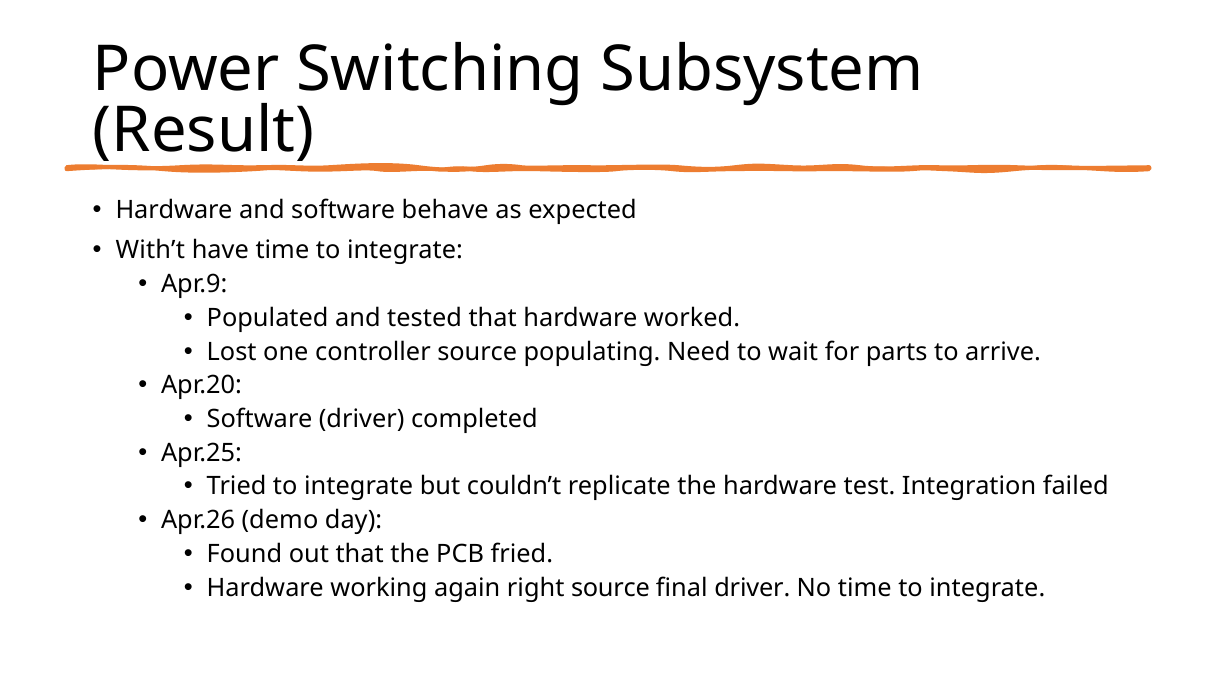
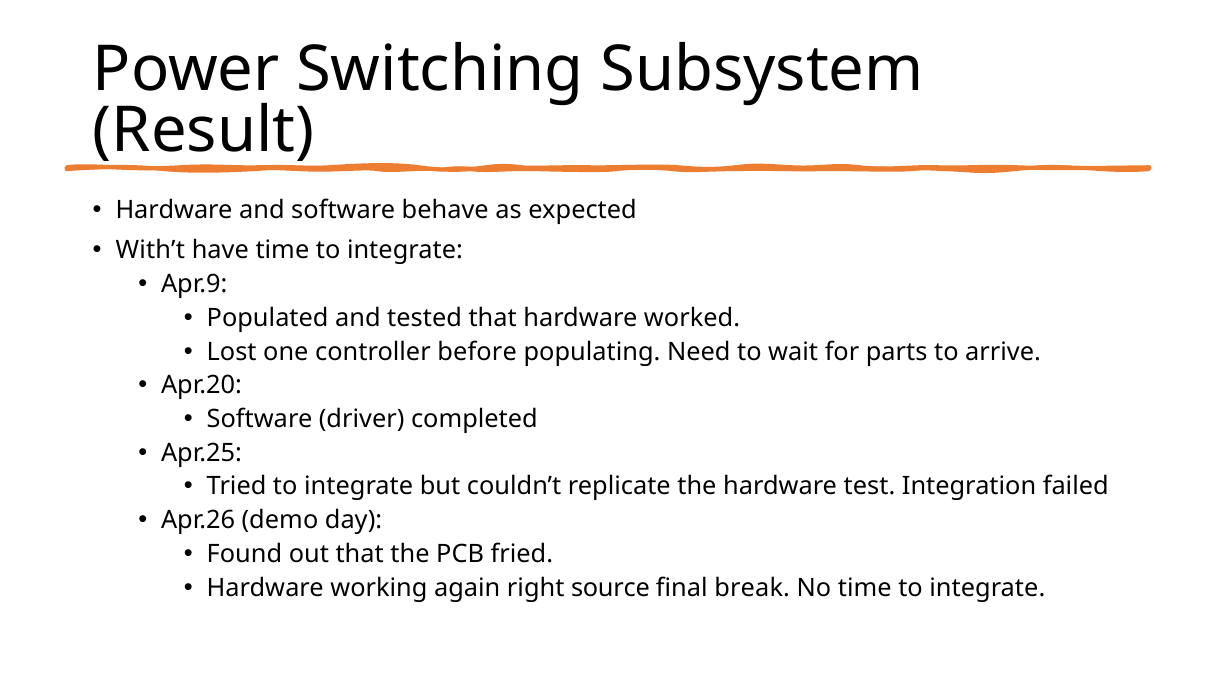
controller source: source -> before (477, 352)
final driver: driver -> break (752, 588)
